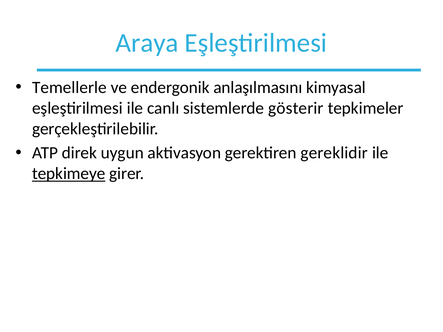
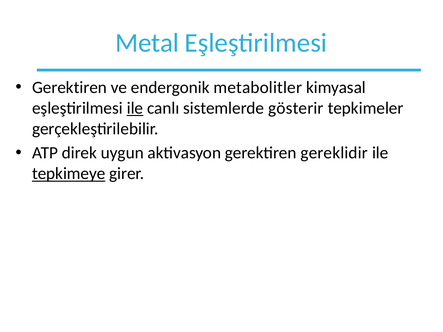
Araya: Araya -> Metal (147, 43)
Temellerle: Temellerle -> Gerektiren (70, 88)
anlaşılmasını: anlaşılmasını -> metabolitler (258, 88)
ile underline: none -> present (135, 108)
